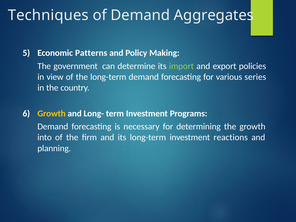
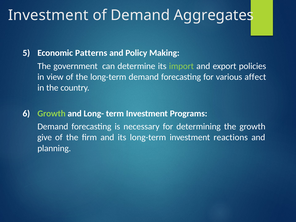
Techniques: Techniques -> Investment (48, 15)
series: series -> affect (255, 77)
Growth colour: yellow -> light green (52, 114)
into: into -> give (45, 137)
